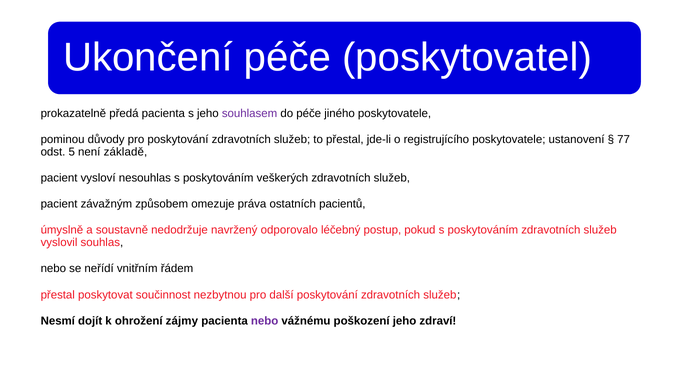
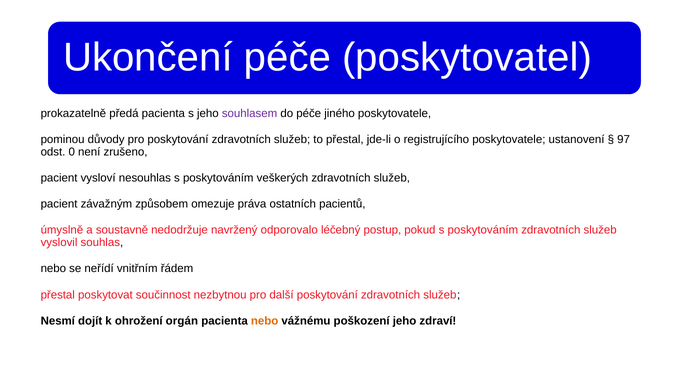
77: 77 -> 97 (624, 140)
5: 5 -> 0 (72, 152)
základě: základě -> zrušeno (125, 152)
zájmy: zájmy -> orgán (182, 321)
nebo colour: purple -> orange (265, 321)
